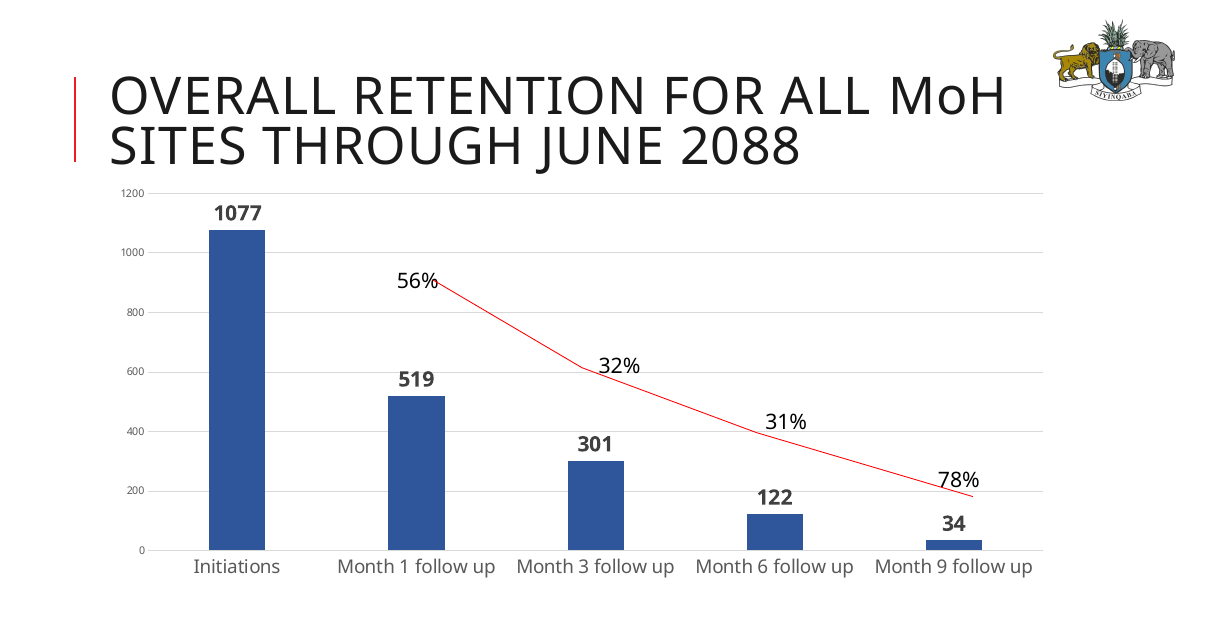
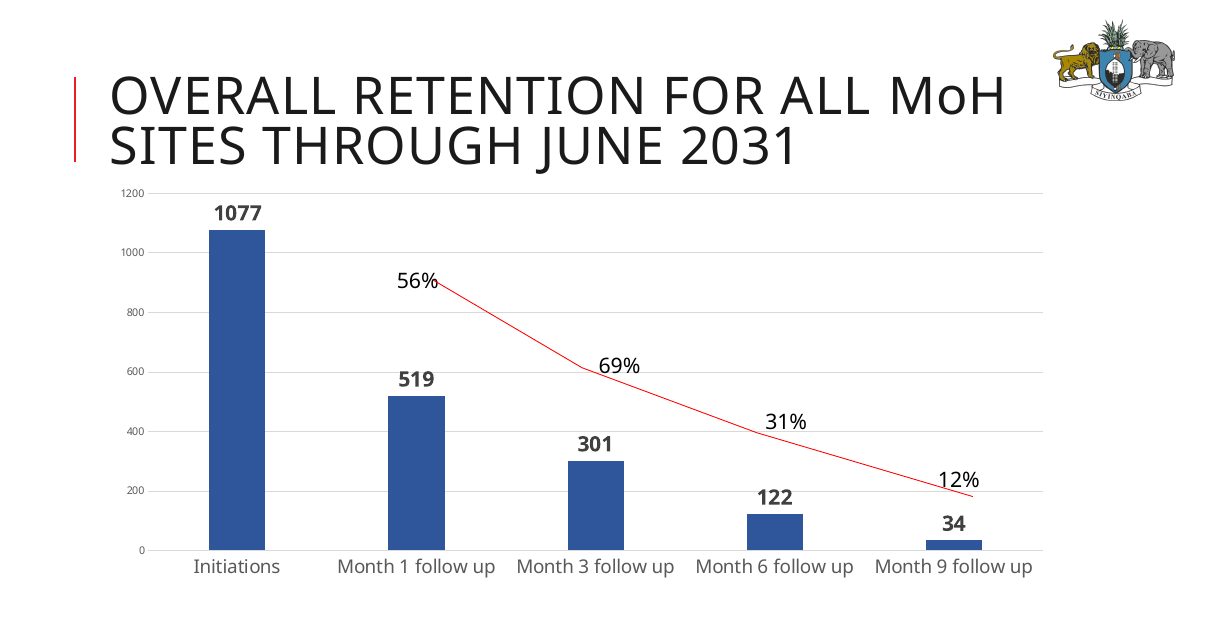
2088: 2088 -> 2031 (741, 147)
32%: 32% -> 69% (620, 366)
78%: 78% -> 12% (959, 481)
